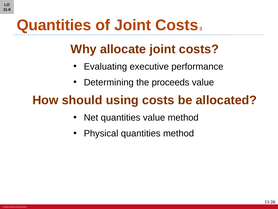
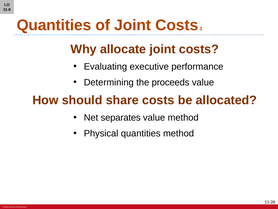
using: using -> share (122, 100)
Net quantities: quantities -> separates (121, 117)
